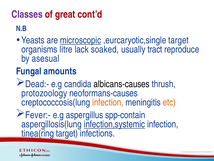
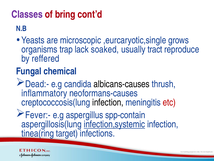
great: great -> bring (65, 14)
microscopic underline: present -> none (81, 40)
,eurcaryotic,single target: target -> grows (179, 40)
litre: litre -> trap (66, 49)
asesual: asesual -> reffered (46, 58)
amounts: amounts -> chemical (60, 71)
protozoology: protozoology -> inflammatory (44, 93)
infection colour: orange -> black (108, 102)
etc colour: orange -> red (169, 102)
